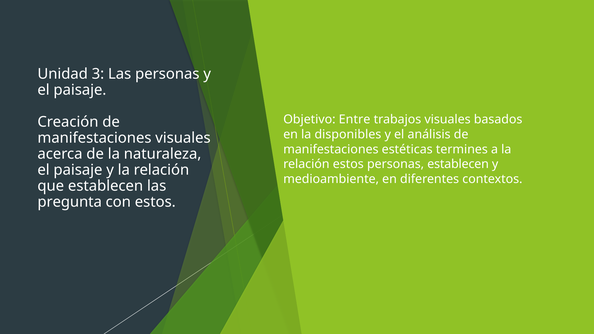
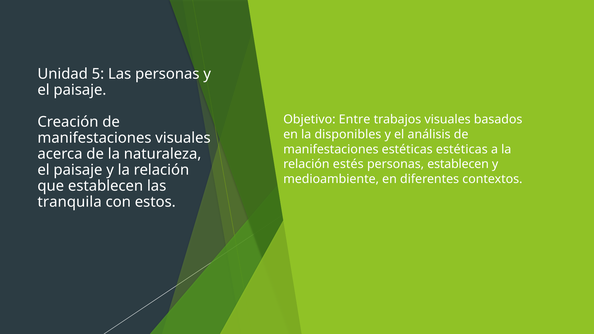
3: 3 -> 5 (98, 74)
estéticas termines: termines -> estéticas (462, 149)
relación estos: estos -> estés (348, 164)
pregunta: pregunta -> tranquila (70, 202)
